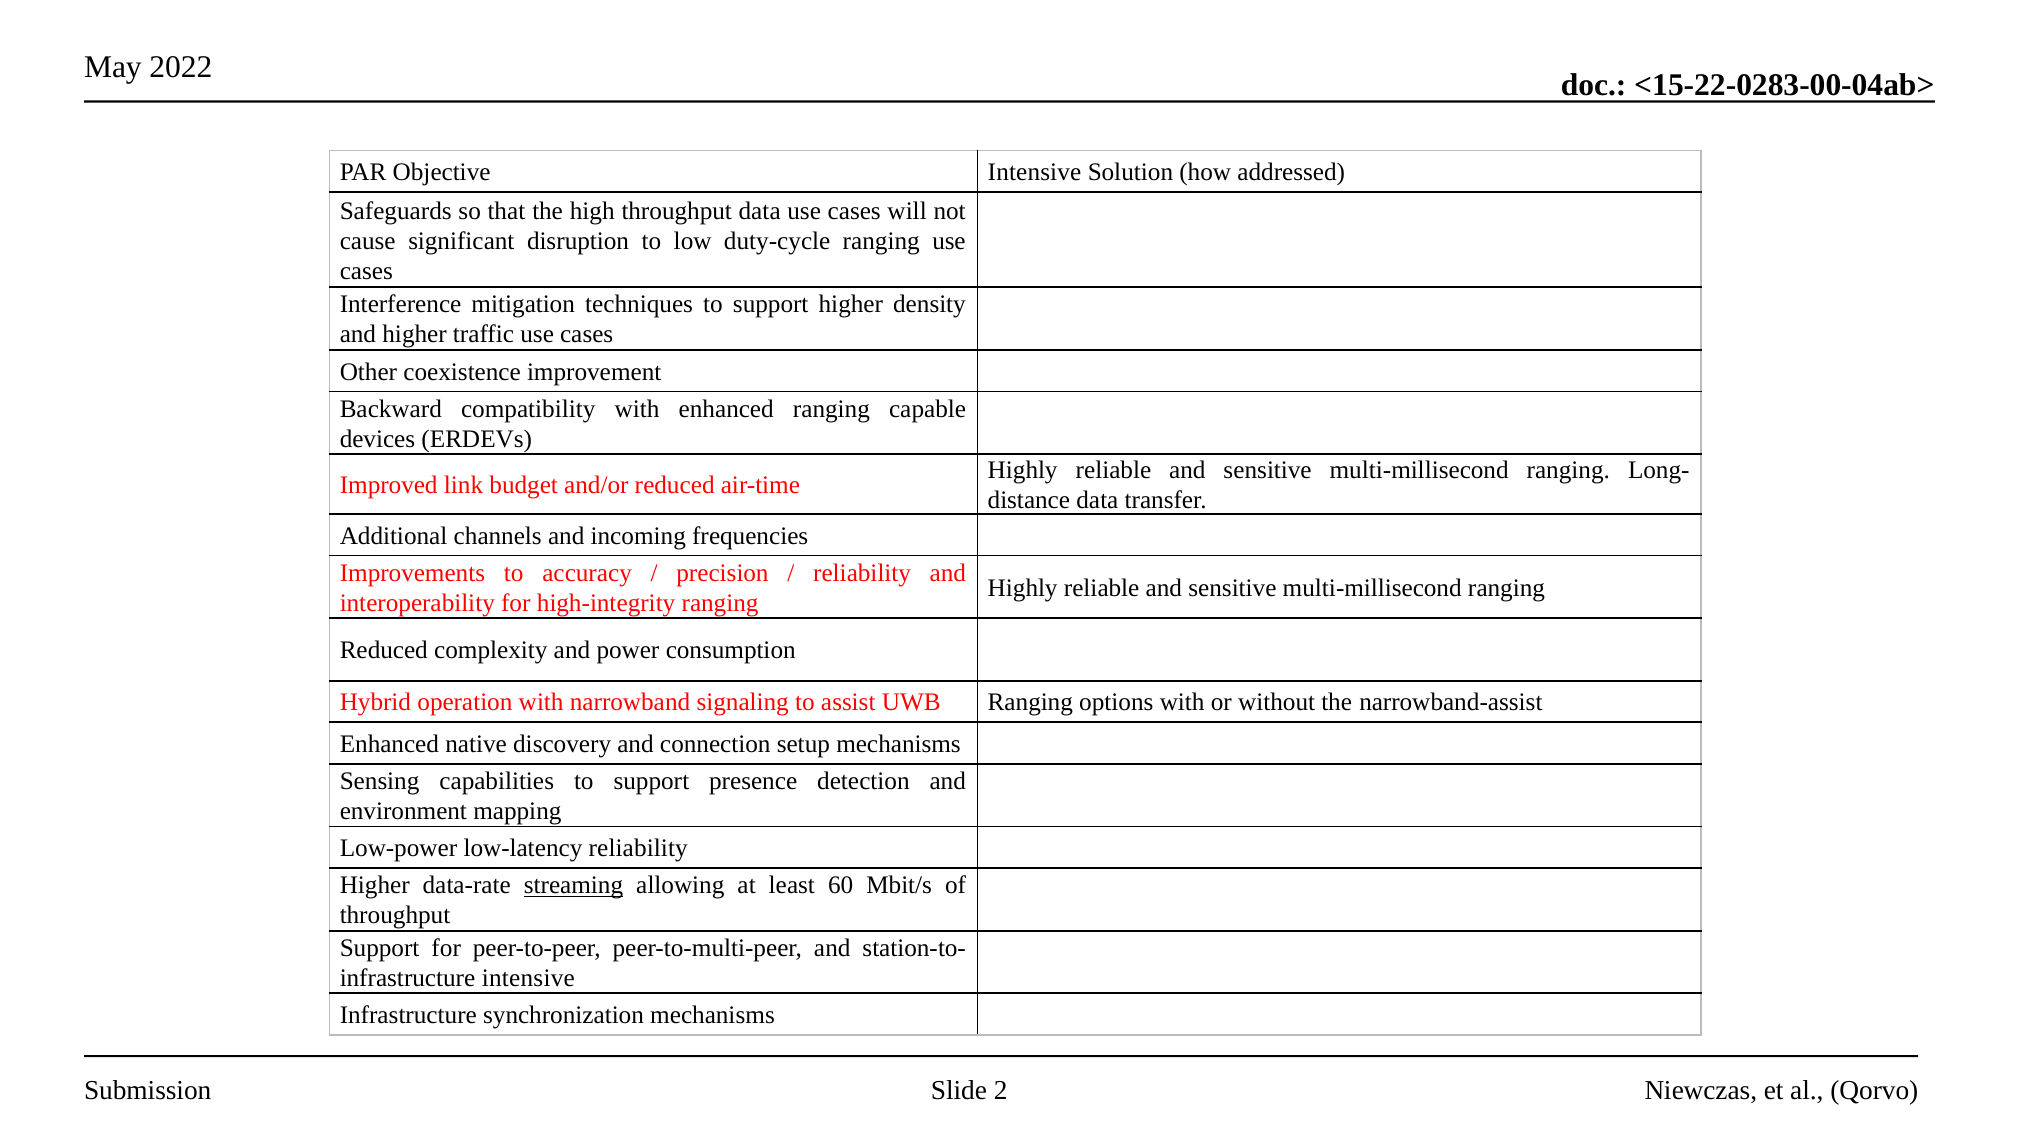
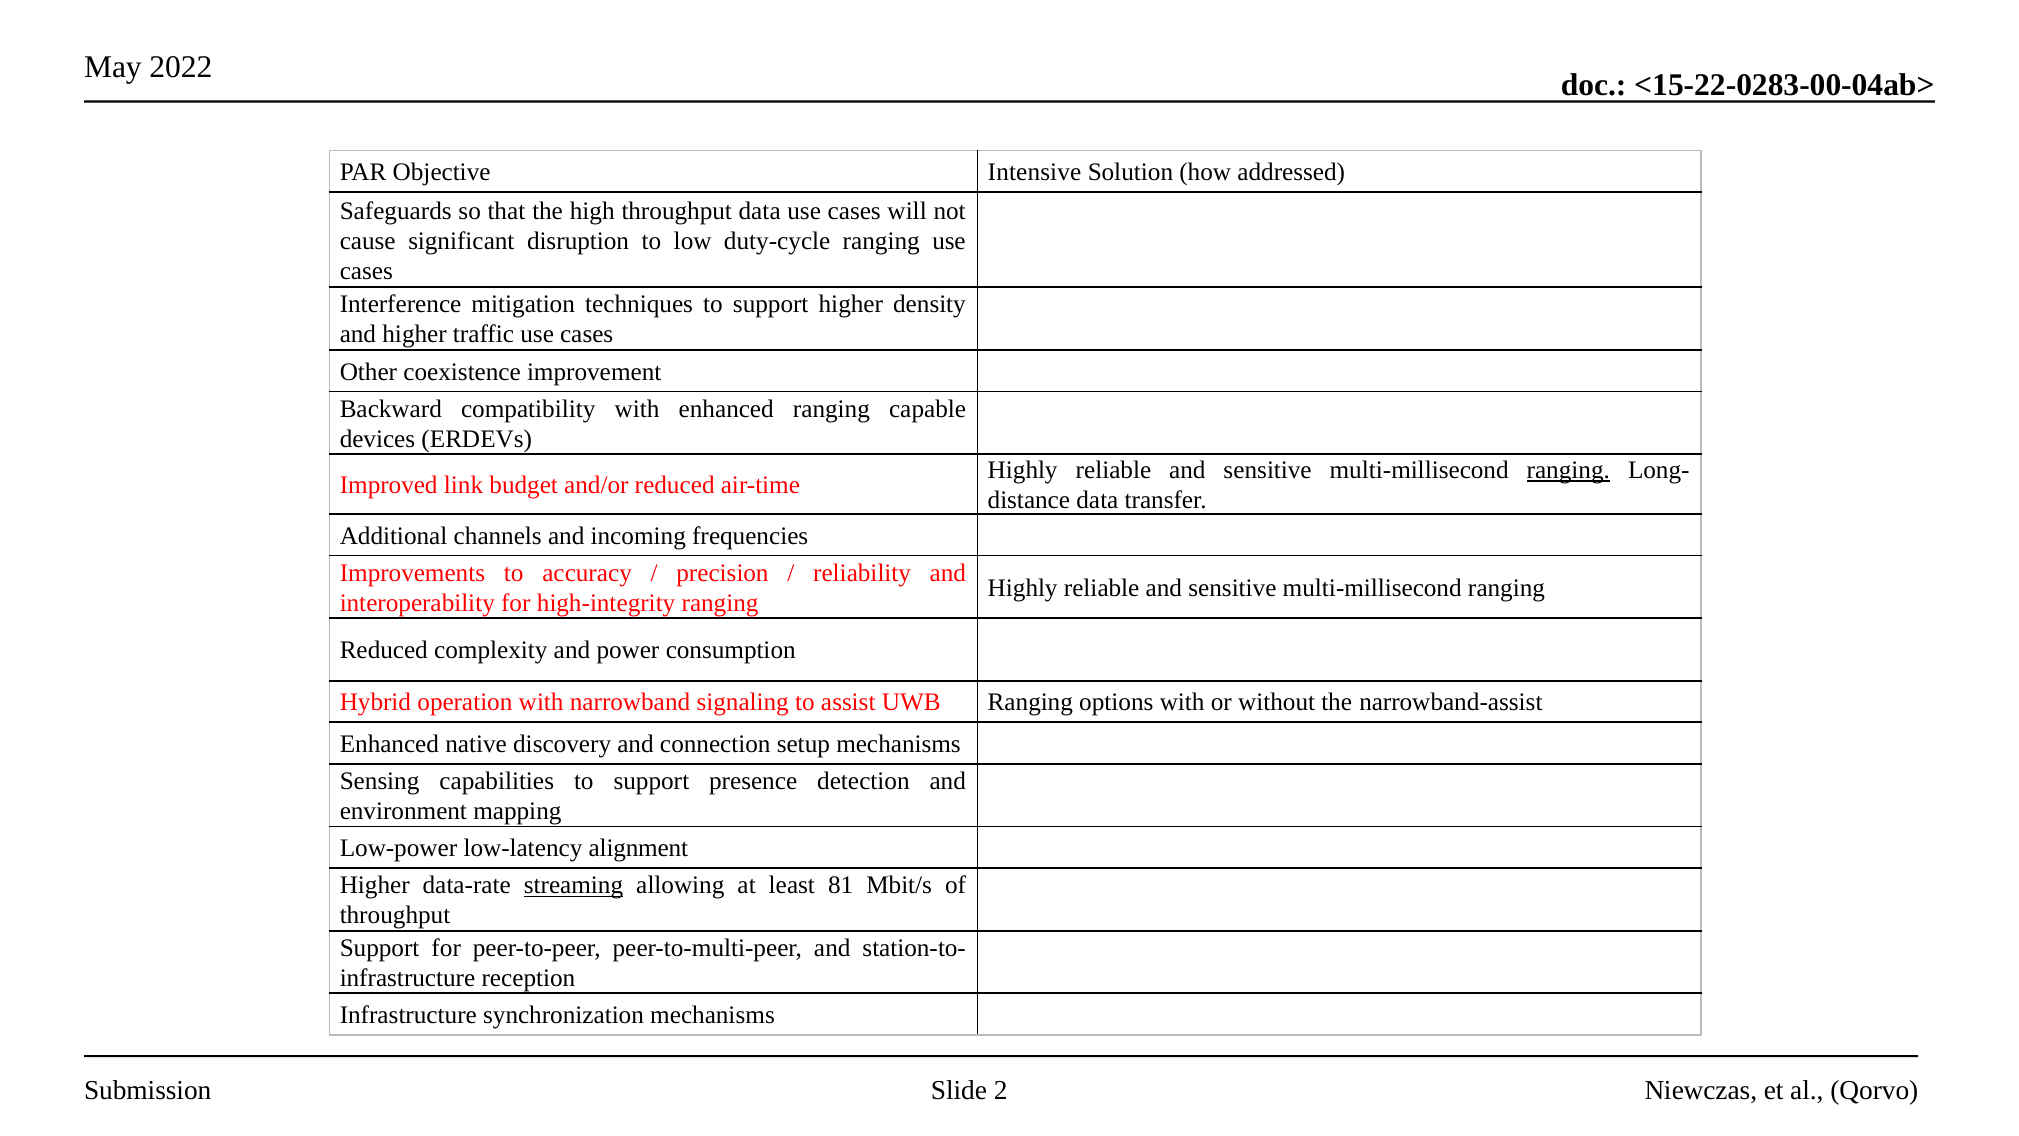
ranging underline: none -> present (1568, 470)
low-latency reliability: reliability -> alignment (638, 849)
60: 60 -> 81 (841, 886)
infrastructure intensive: intensive -> reception (528, 978)
